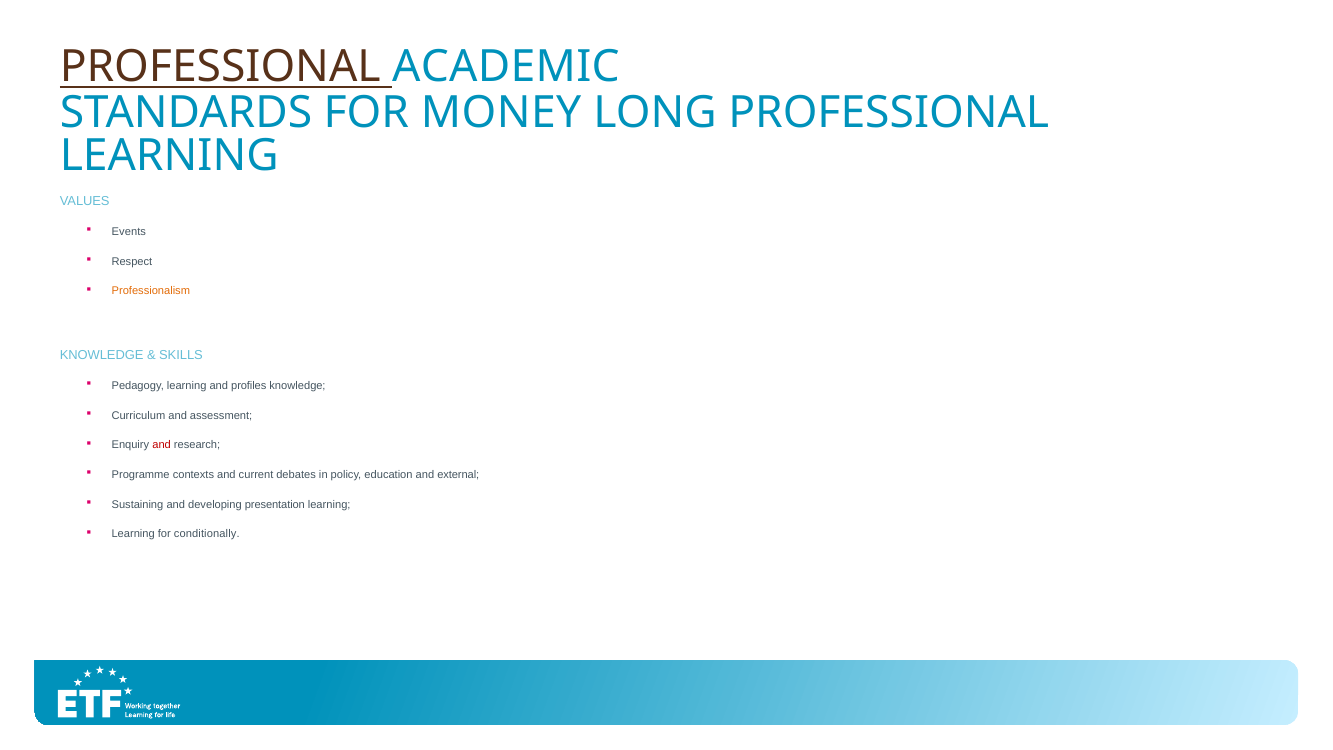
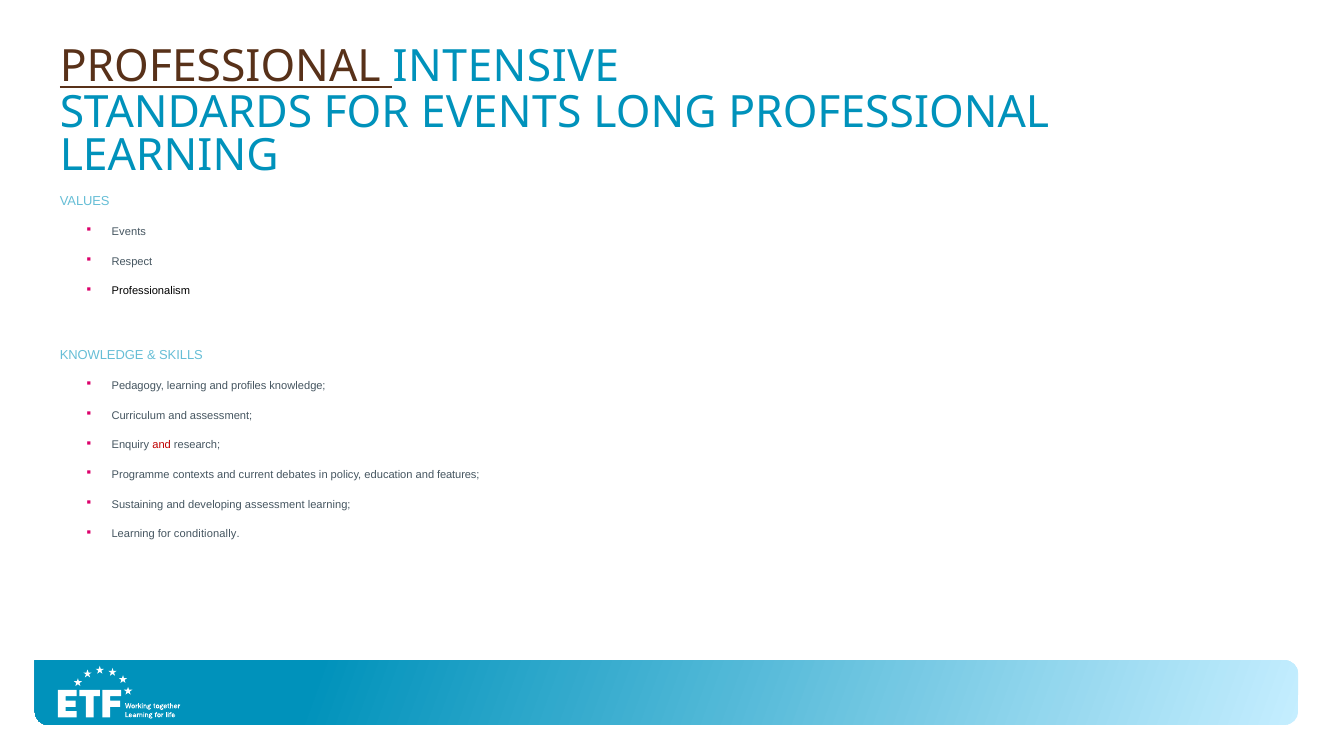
ACADEMIC: ACADEMIC -> INTENSIVE (506, 67)
FOR MONEY: MONEY -> EVENTS (501, 113)
Professionalism colour: orange -> black (151, 291)
external: external -> features (458, 475)
developing presentation: presentation -> assessment (275, 504)
